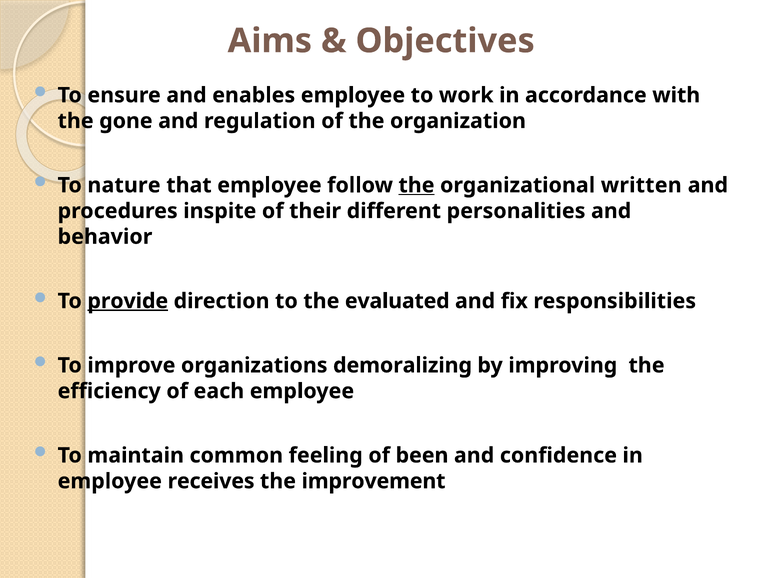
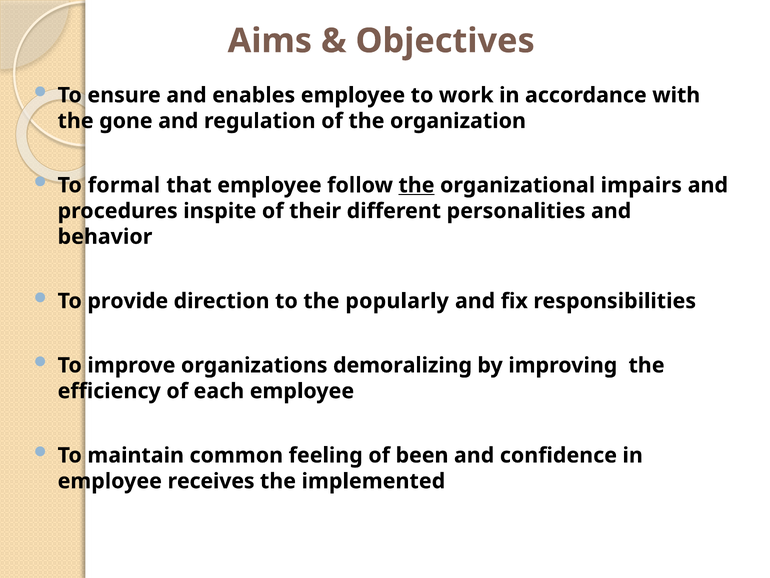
nature: nature -> formal (124, 185)
written: written -> impairs (641, 185)
provide underline: present -> none (128, 301)
evaluated: evaluated -> popularly (397, 301)
improvement: improvement -> implemented (373, 481)
